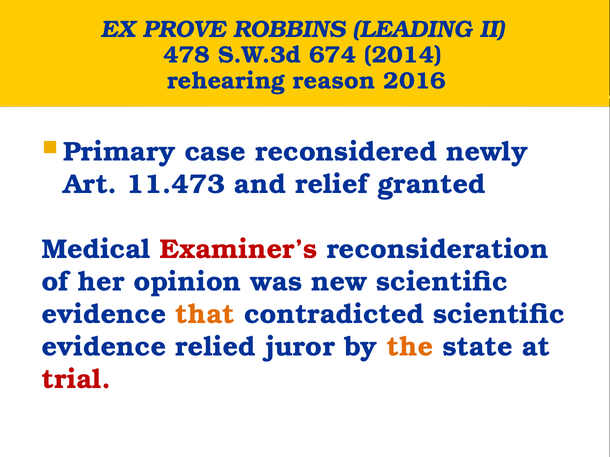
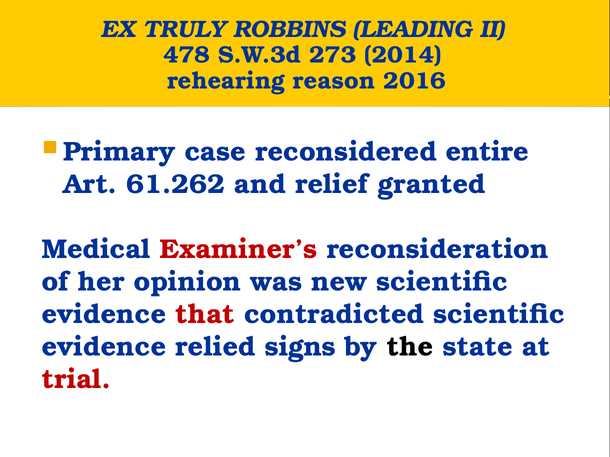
PROVE: PROVE -> TRULY (184, 30)
674: 674 -> 273 (333, 55)
newly: newly -> entire (487, 152)
11.473: 11.473 -> 61.262 (176, 185)
that colour: orange -> red (205, 315)
juror: juror -> signs (300, 347)
the colour: orange -> black (410, 347)
